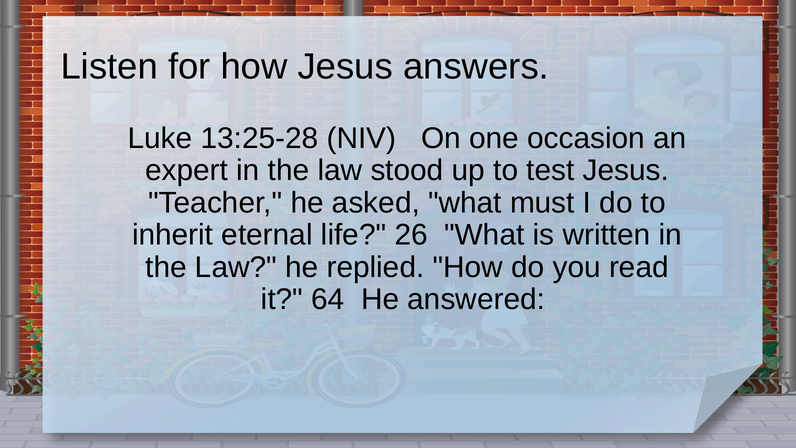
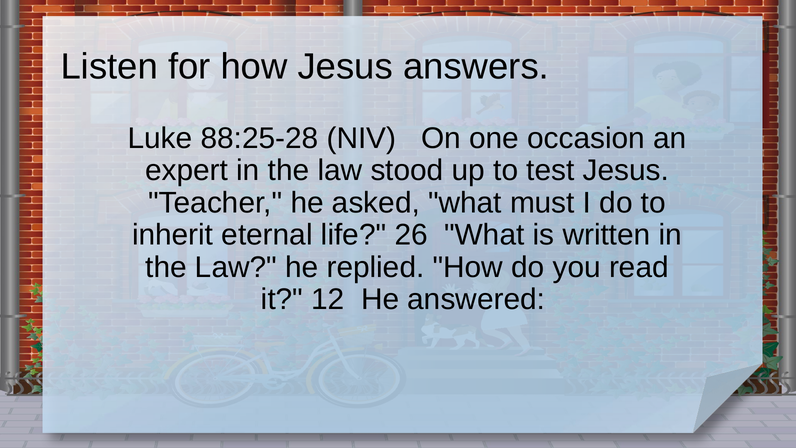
13:25-28: 13:25-28 -> 88:25-28 (259, 138)
64: 64 -> 12 (328, 299)
